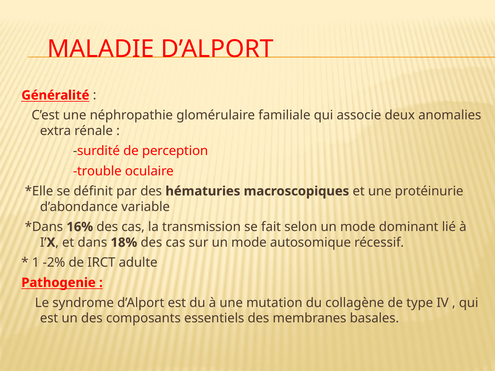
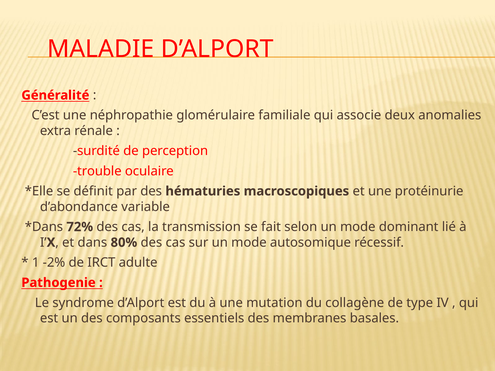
16%: 16% -> 72% (80, 227)
18%: 18% -> 80% (124, 243)
